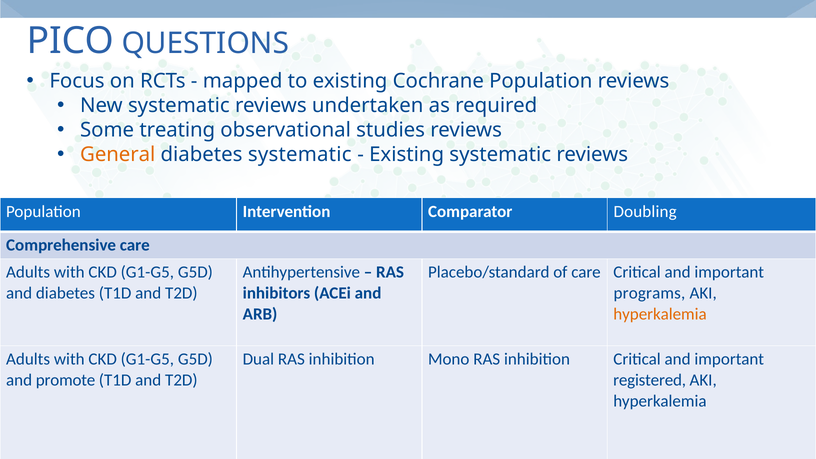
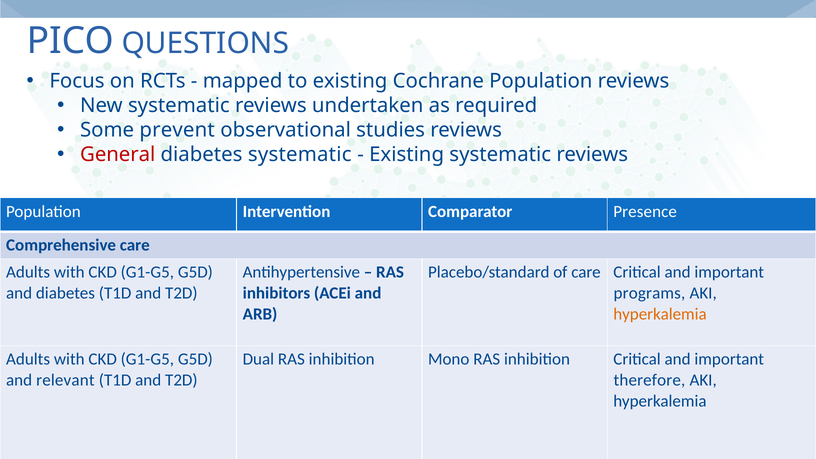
treating: treating -> prevent (177, 130)
General colour: orange -> red (118, 155)
Doubling: Doubling -> Presence (645, 212)
promote: promote -> relevant (65, 380)
registered: registered -> therefore (649, 380)
